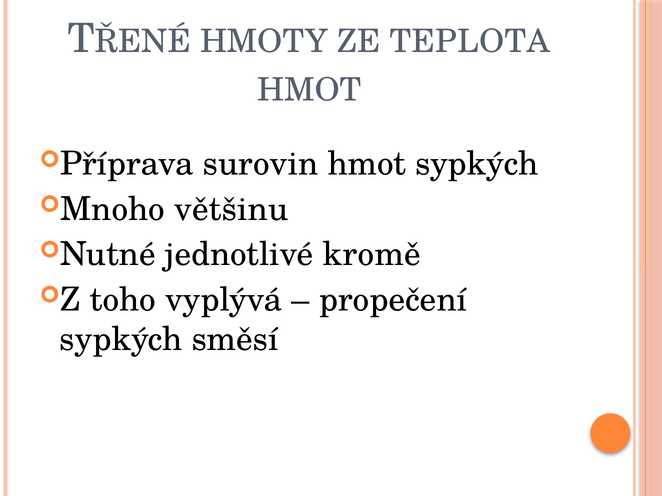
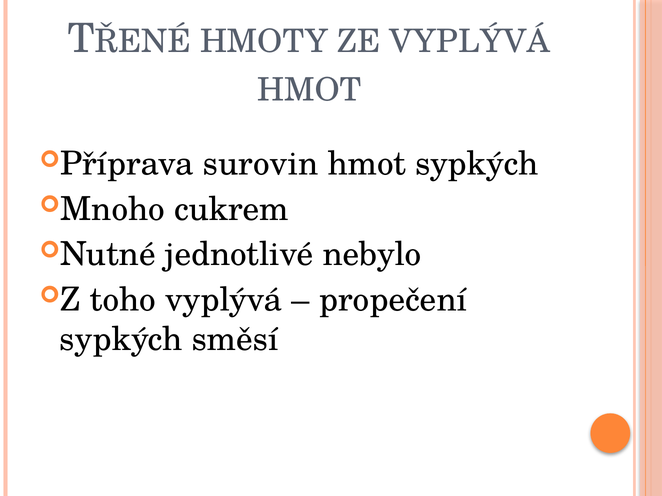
ZE TEPLOTA: TEPLOTA -> VYPLÝVÁ (470, 41)
většinu: většinu -> cukrem (231, 209)
kromě: kromě -> nebylo (372, 255)
